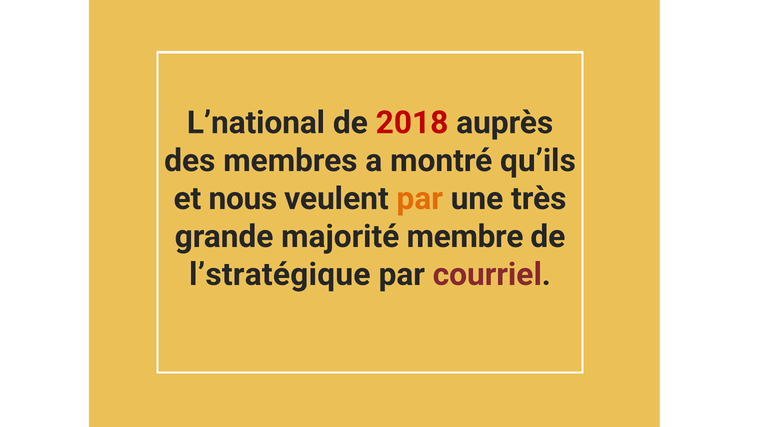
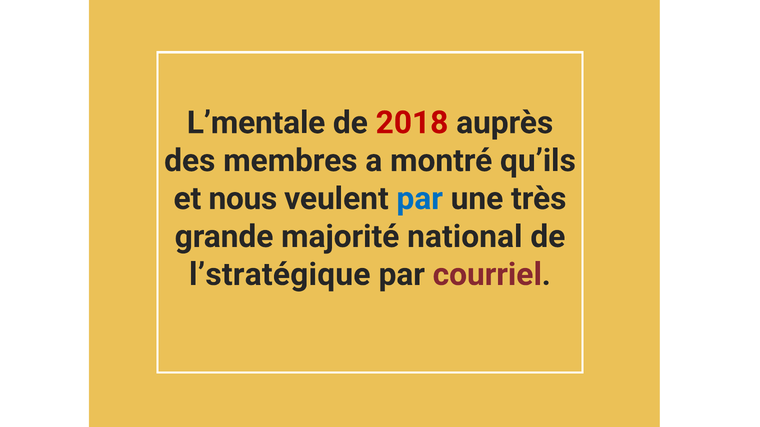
L’national: L’national -> L’mentale (256, 123)
par colour: orange -> blue (420, 199)
membre: membre -> national (465, 237)
